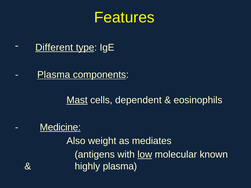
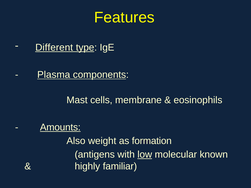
Mast underline: present -> none (77, 100)
dependent: dependent -> membrane (138, 100)
Medicine: Medicine -> Amounts (60, 127)
mediates: mediates -> formation (152, 141)
highly plasma: plasma -> familiar (120, 166)
